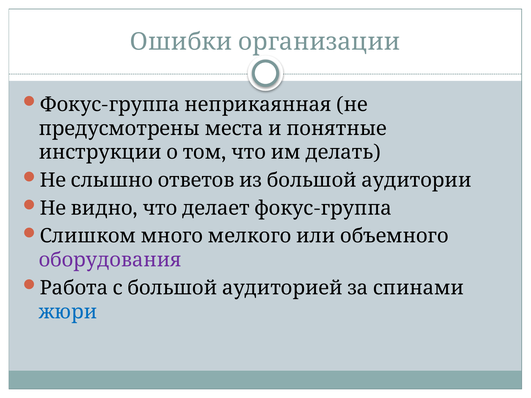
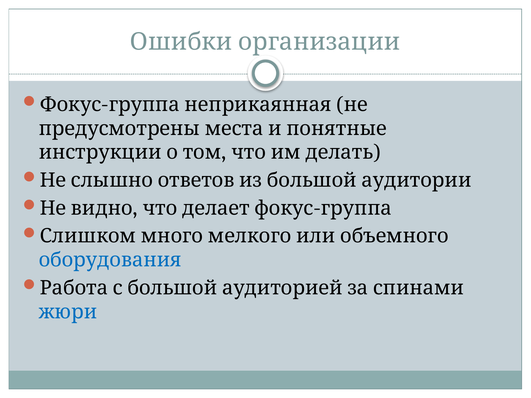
оборудования colour: purple -> blue (110, 260)
